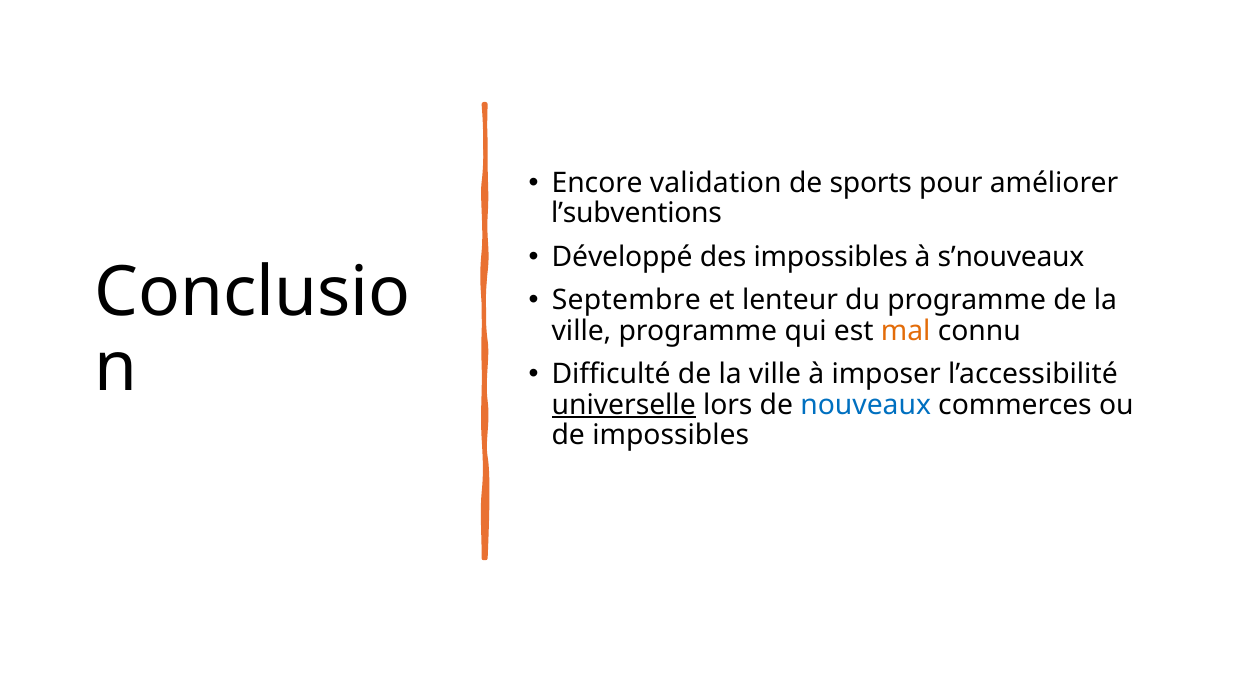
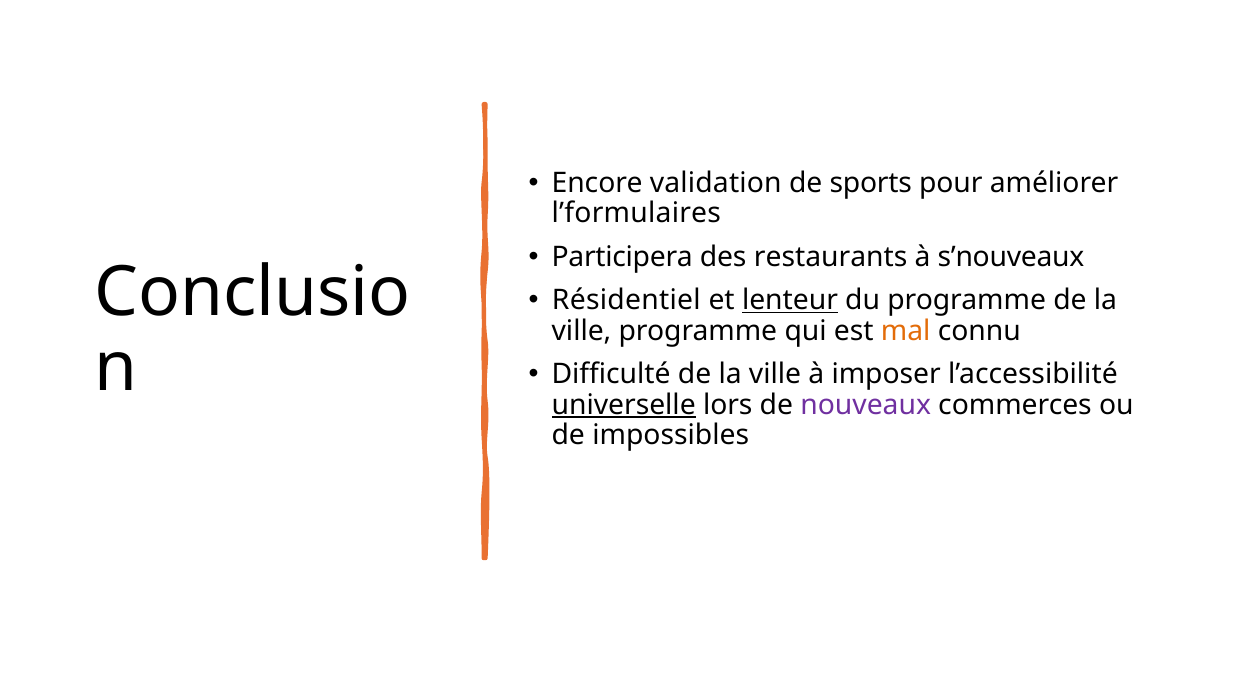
l’subventions: l’subventions -> l’formulaires (636, 214)
Développé: Développé -> Participera (622, 257)
des impossibles: impossibles -> restaurants (831, 257)
Septembre: Septembre -> Résidentiel (626, 300)
lenteur underline: none -> present (790, 300)
nouveaux colour: blue -> purple (866, 405)
